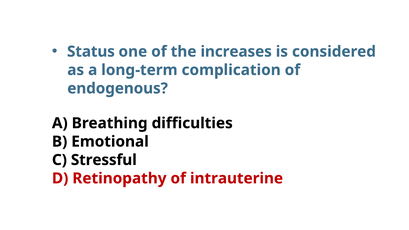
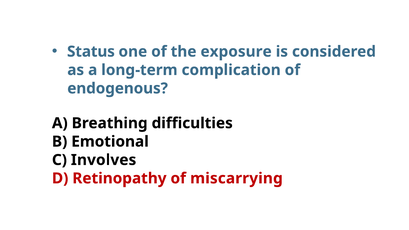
increases: increases -> exposure (236, 52)
Stressful: Stressful -> Involves (104, 160)
intrauterine: intrauterine -> miscarrying (236, 178)
